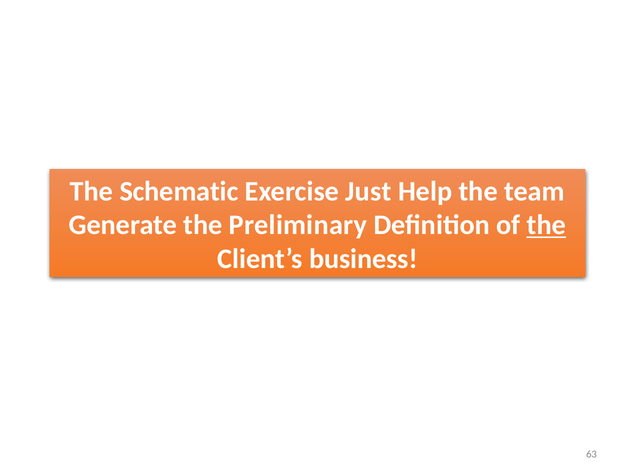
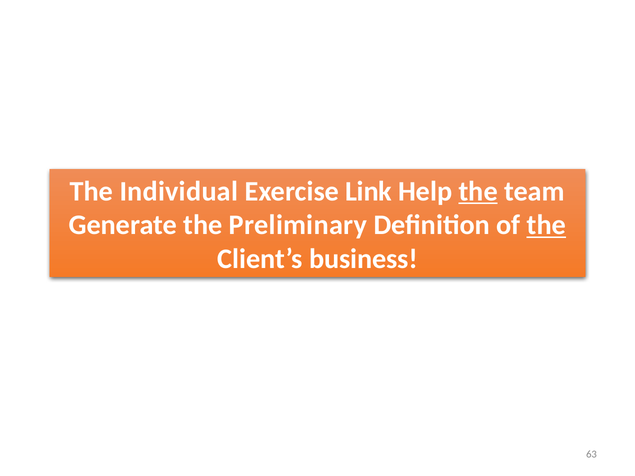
Schematic: Schematic -> Individual (179, 191)
Just: Just -> Link (369, 191)
the underline: none -> present (478, 191)
